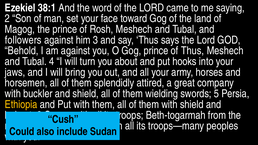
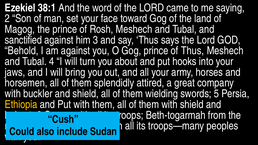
followers: followers -> sanctified (23, 40)
